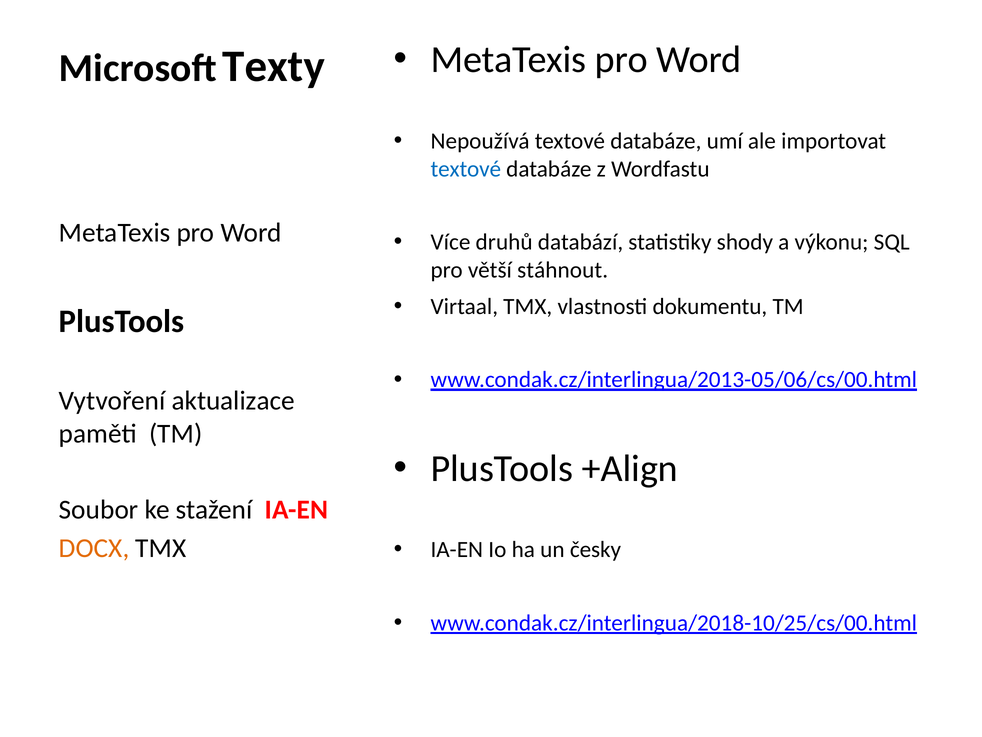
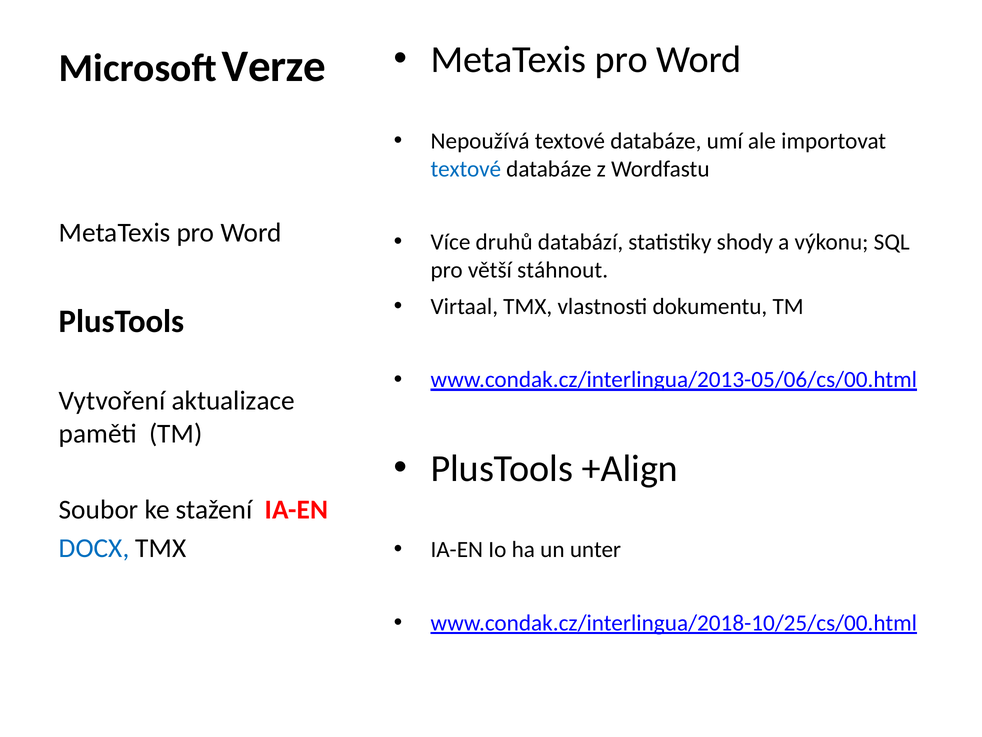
Texty: Texty -> Verze (274, 66)
DOCX colour: orange -> blue (94, 548)
česky: česky -> unter (595, 549)
